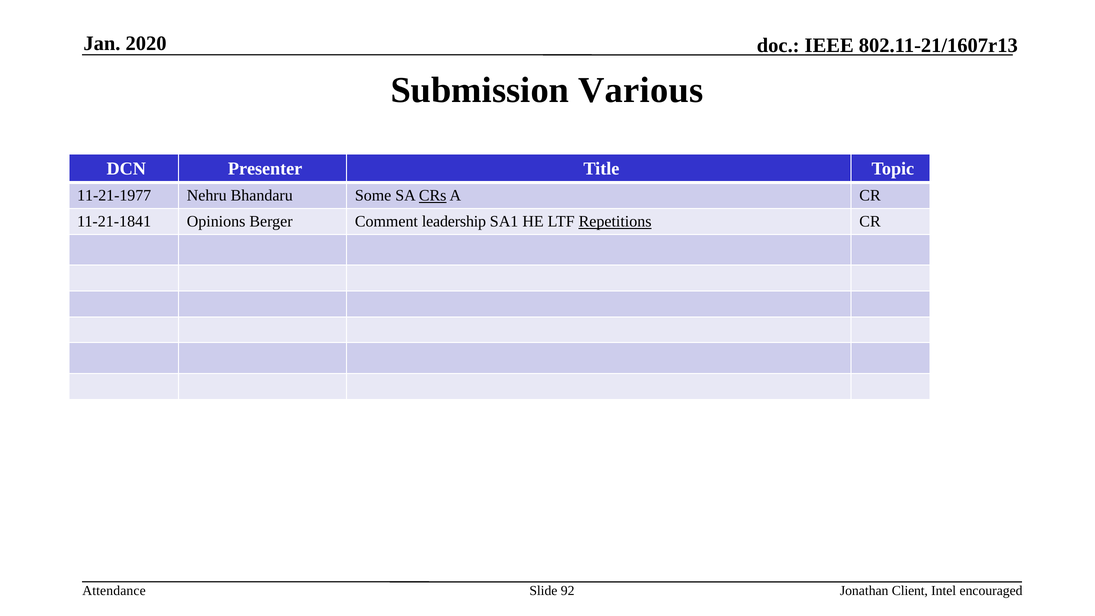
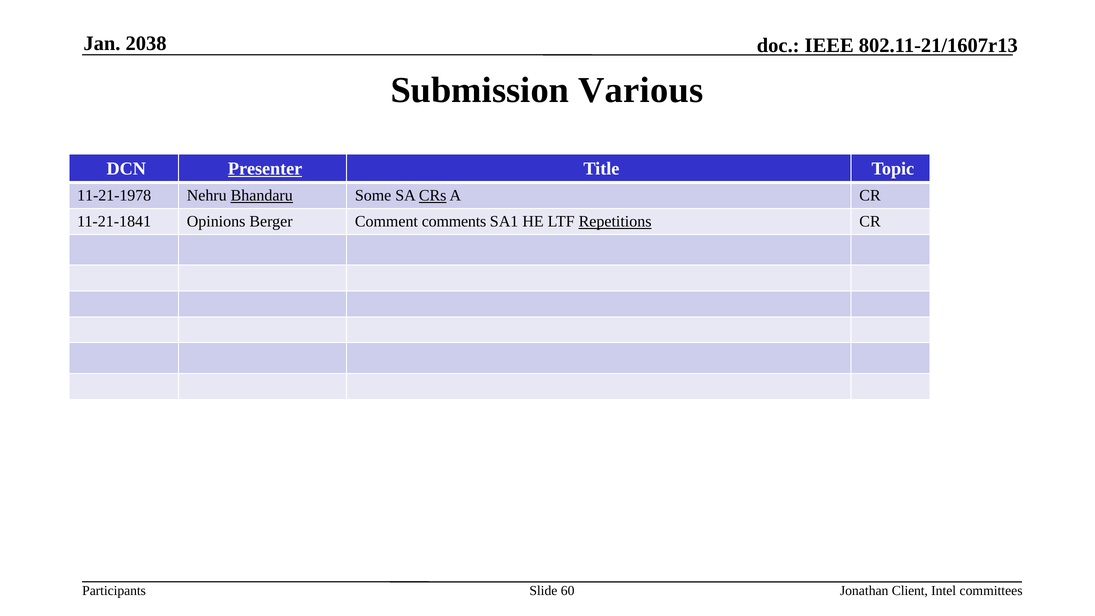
2020: 2020 -> 2038 (146, 44)
Presenter underline: none -> present (265, 169)
11-21-1977: 11-21-1977 -> 11-21-1978 (114, 196)
Bhandaru underline: none -> present (262, 196)
leadership: leadership -> comments (454, 221)
Attendance: Attendance -> Participants (114, 591)
92: 92 -> 60 (568, 591)
encouraged: encouraged -> committees (991, 591)
